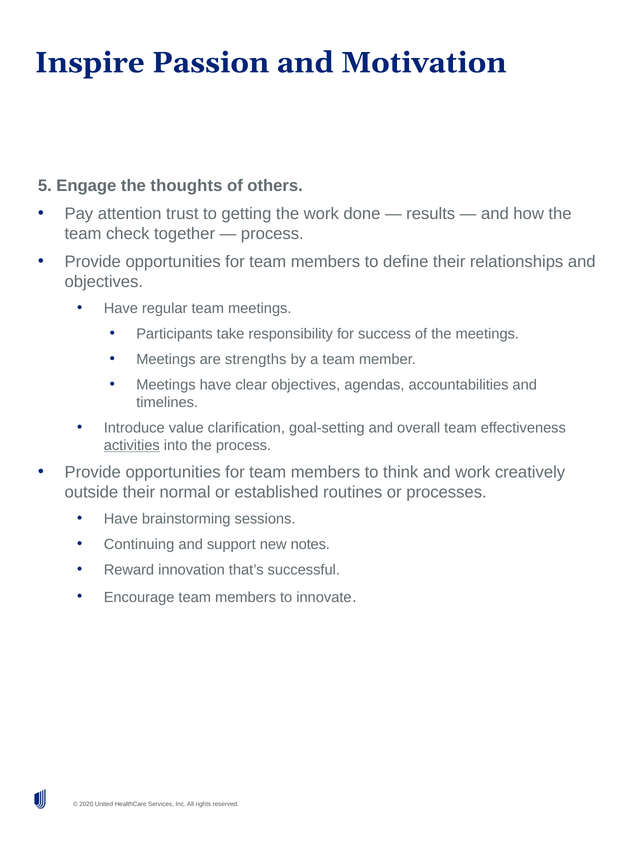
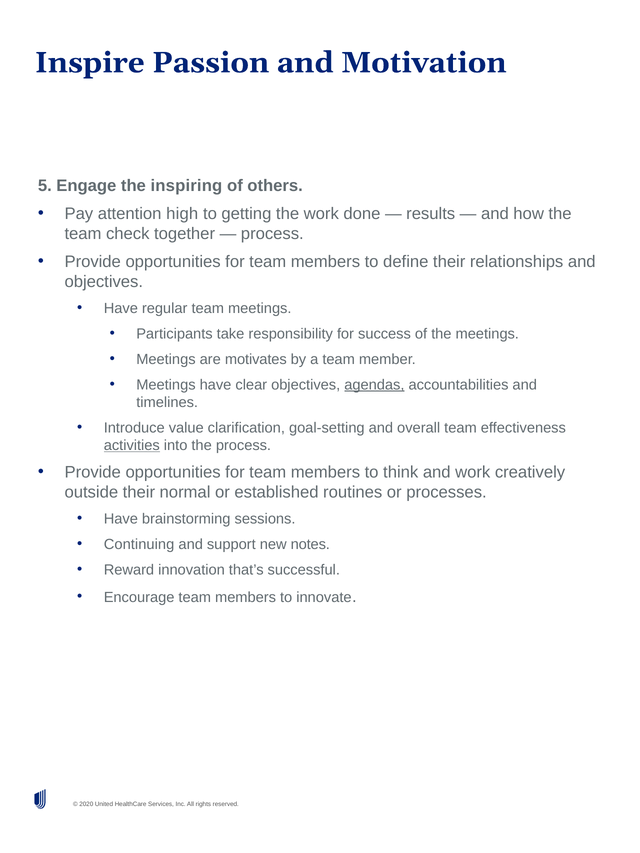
thoughts: thoughts -> inspiring (186, 186)
trust: trust -> high (182, 214)
strengths: strengths -> motivates (256, 359)
agendas underline: none -> present (374, 385)
